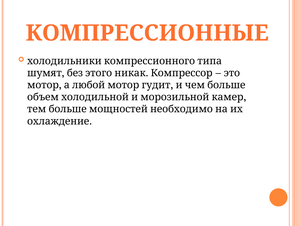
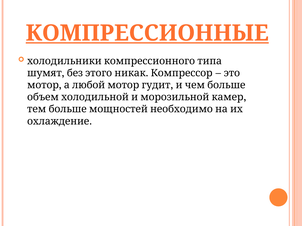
КОМПРЕССИОННЫЕ underline: none -> present (147, 33)
